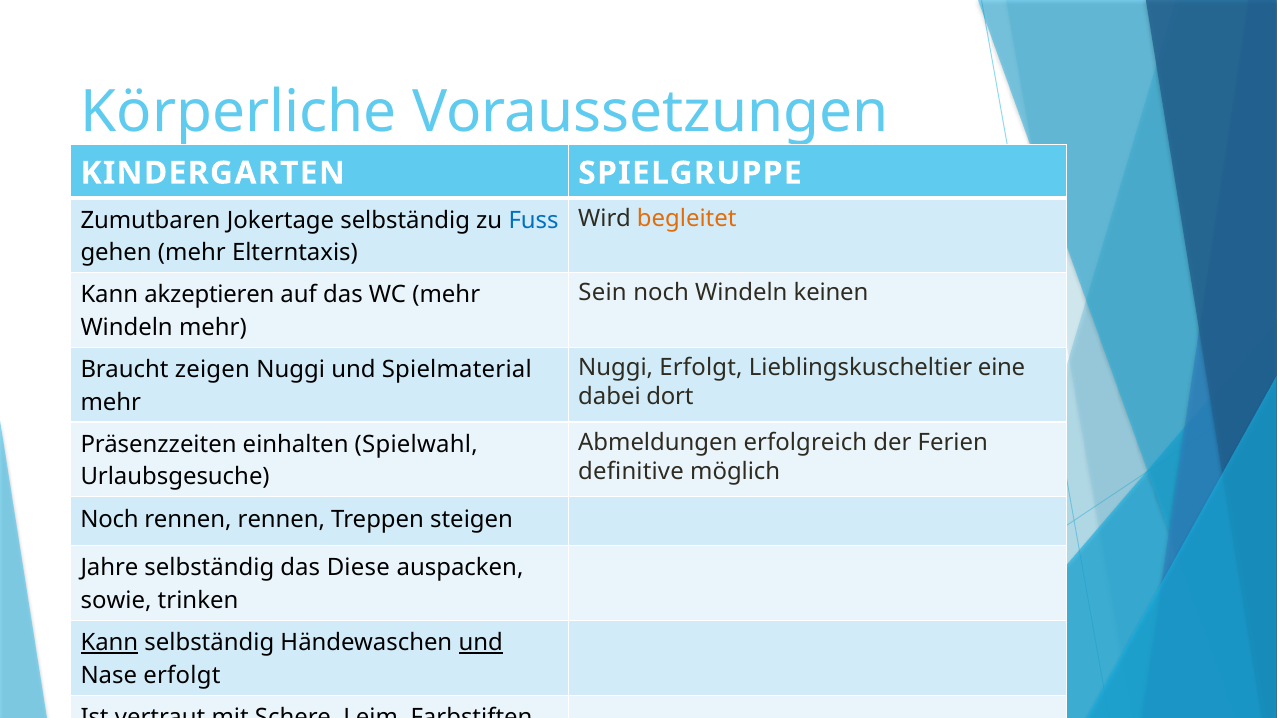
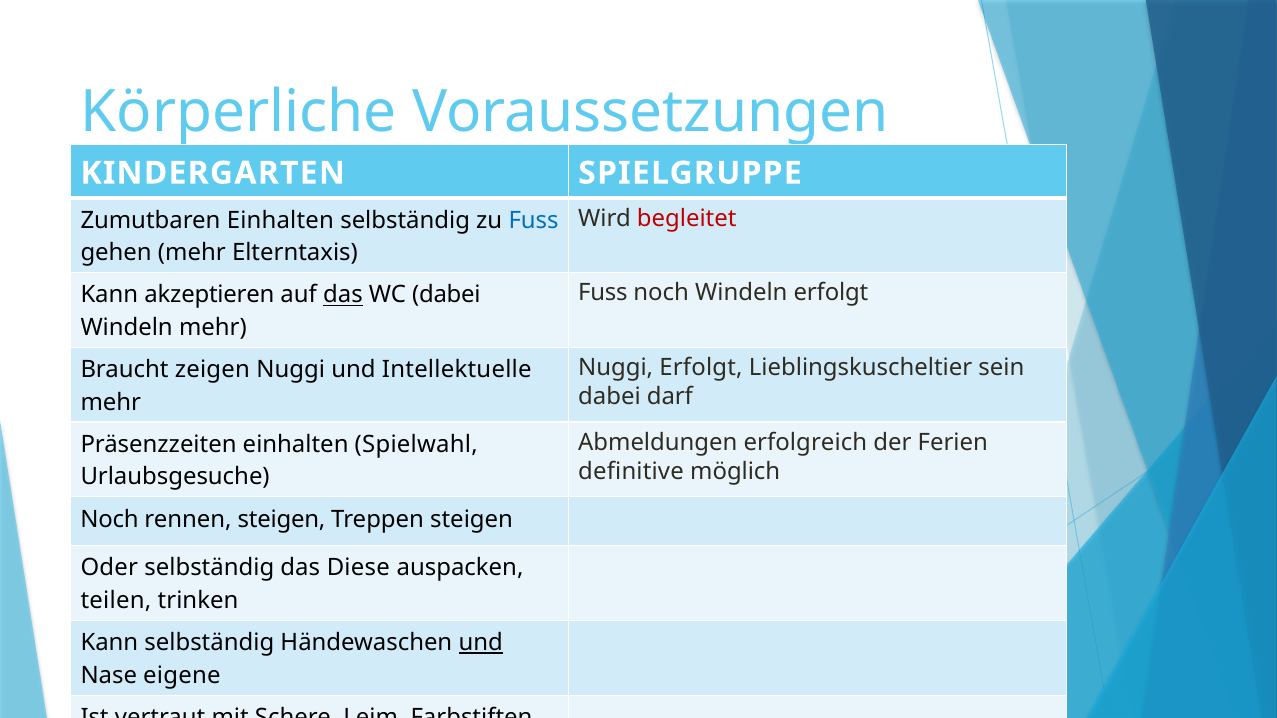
begleitet colour: orange -> red (687, 218)
Zumutbaren Jokertage: Jokertage -> Einhalten (280, 220)
Sein: Sein -> Fuss (603, 293)
Windeln keinen: keinen -> erfolgt (831, 293)
das underline: none -> present (343, 295)
WC mehr: mehr -> dabei (446, 295)
eine: eine -> sein (1001, 368)
Spielmaterial: Spielmaterial -> Intellektuelle (457, 370)
dort: dort -> darf (670, 397)
rennen rennen: rennen -> steigen (281, 519)
Jahre: Jahre -> Oder (109, 568)
sowie: sowie -> teilen (116, 601)
Kann underline: present -> none (109, 643)
Nase erfolgt: erfolgt -> eigene (182, 676)
